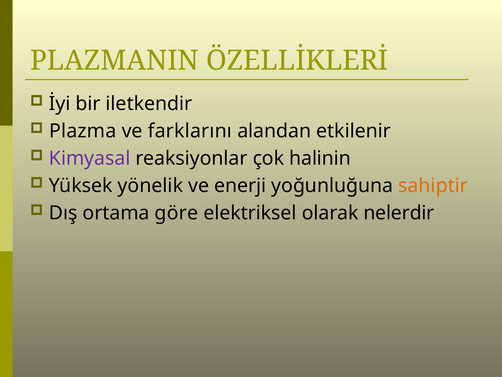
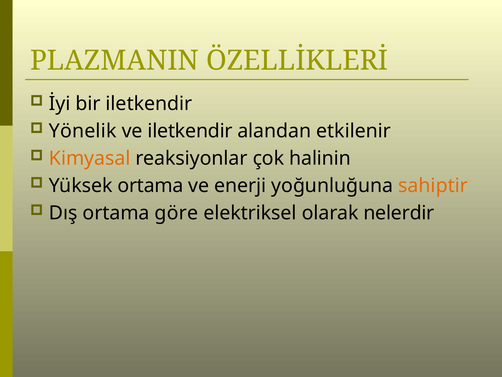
Plazma: Plazma -> Yönelik (83, 131)
ve farklarını: farklarını -> iletkendir (190, 131)
Kimyasal colour: purple -> orange (90, 158)
Yüksek yönelik: yönelik -> ortama (150, 186)
